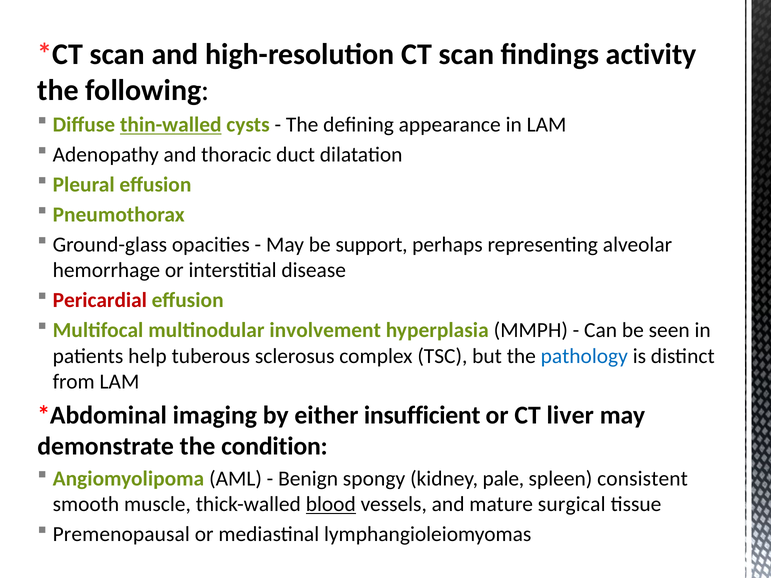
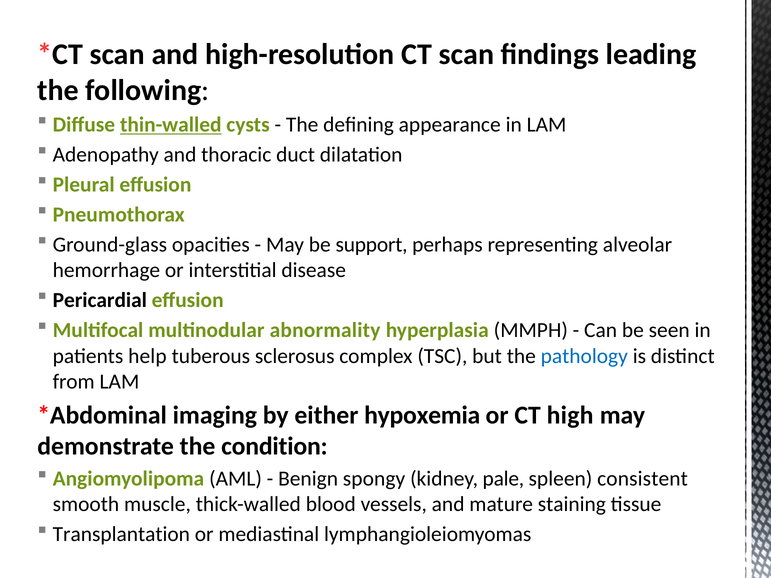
activity: activity -> leading (651, 54)
Pericardial colour: red -> black (100, 301)
involvement: involvement -> abnormality (325, 330)
insufficient: insufficient -> hypoxemia (422, 416)
liver: liver -> high (570, 416)
blood underline: present -> none (331, 504)
surgical: surgical -> staining (572, 504)
Premenopausal: Premenopausal -> Transplantation (121, 534)
